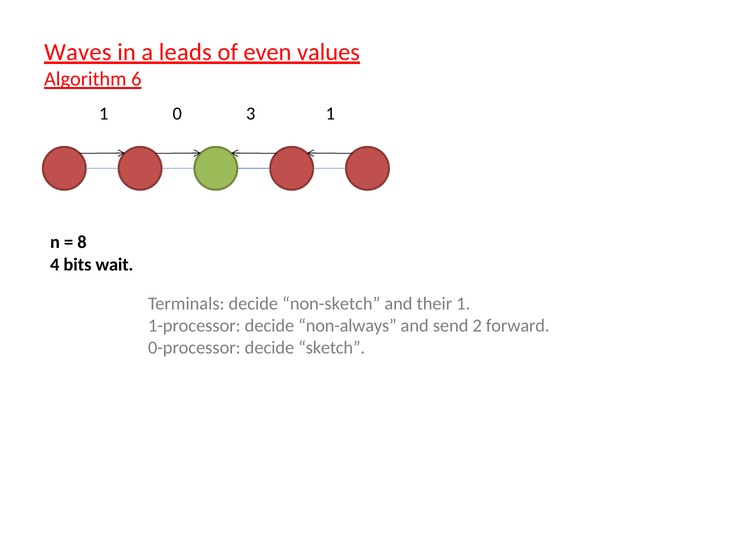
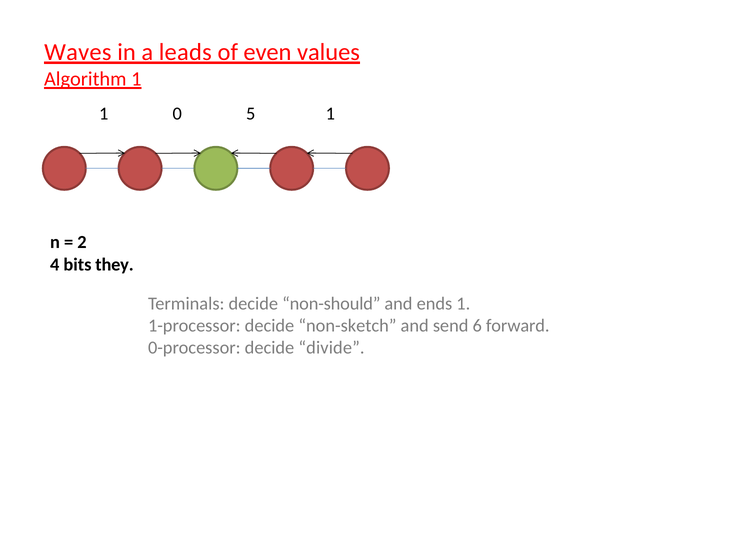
Algorithm 6: 6 -> 1 (136, 79)
3: 3 -> 5 (251, 114)
8: 8 -> 2 (82, 243)
wait: wait -> they (115, 265)
non-sketch: non-sketch -> non-should (331, 304)
their: their -> ends (434, 304)
non-always: non-always -> non-sketch (347, 326)
2: 2 -> 6 (477, 326)
sketch: sketch -> divide (332, 348)
